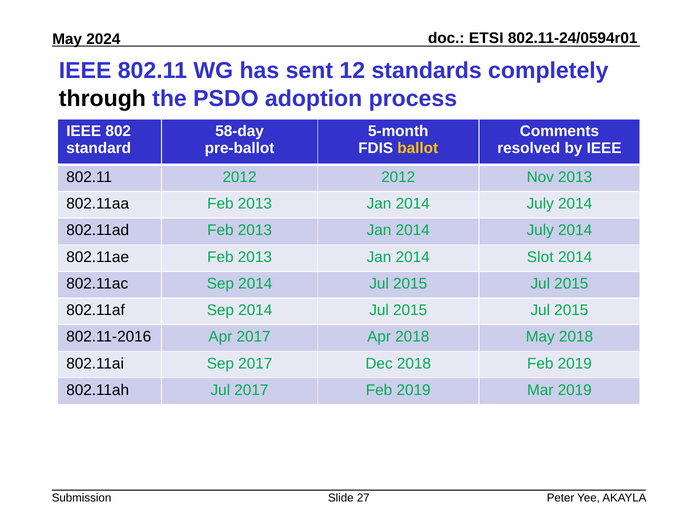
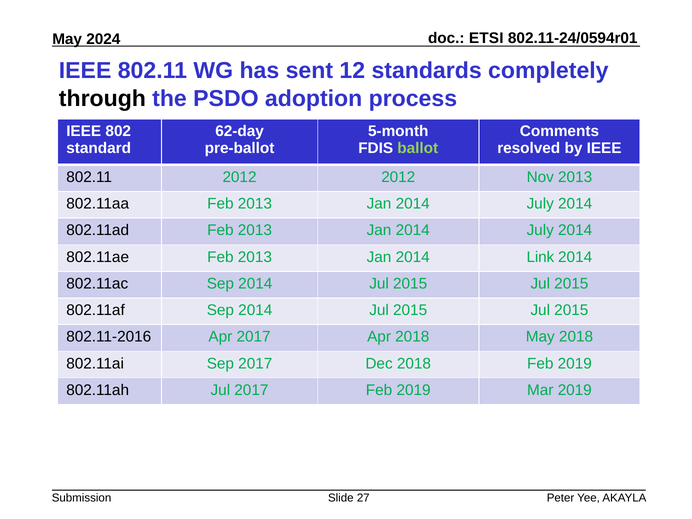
58-day: 58-day -> 62-day (240, 131)
ballot colour: yellow -> light green (418, 148)
Slot: Slot -> Link (540, 257)
